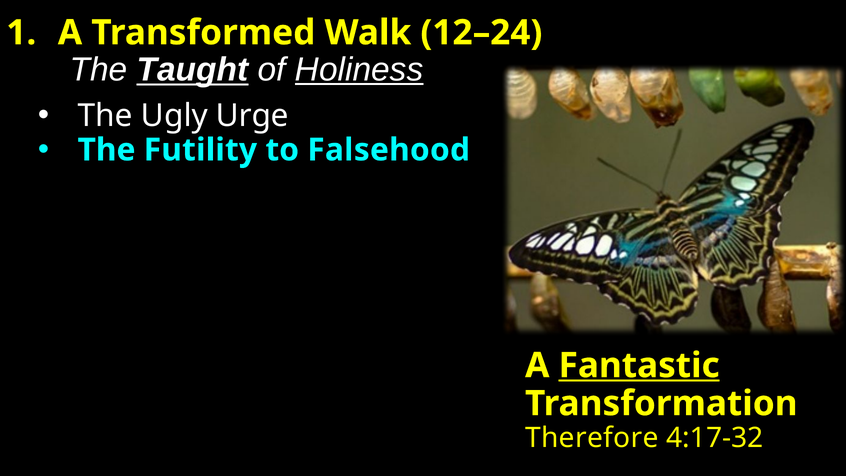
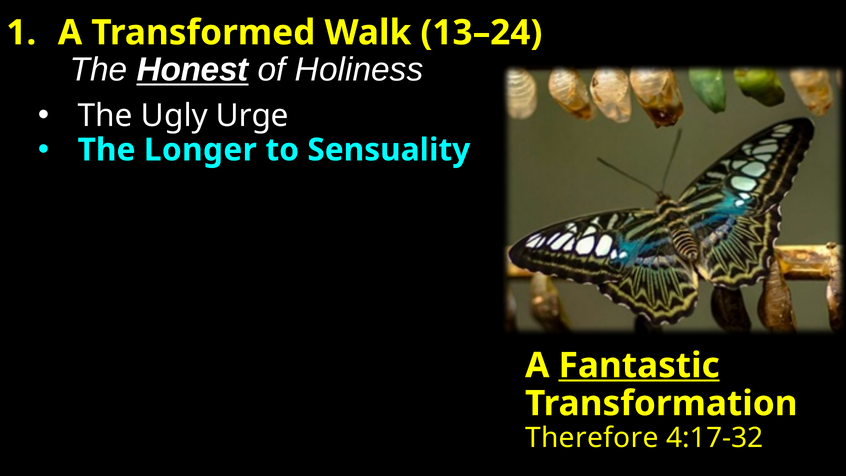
12–24: 12–24 -> 13–24 (481, 33)
Taught: Taught -> Honest (193, 70)
Holiness underline: present -> none (359, 70)
Futility: Futility -> Longer (200, 150)
Falsehood: Falsehood -> Sensuality (389, 150)
